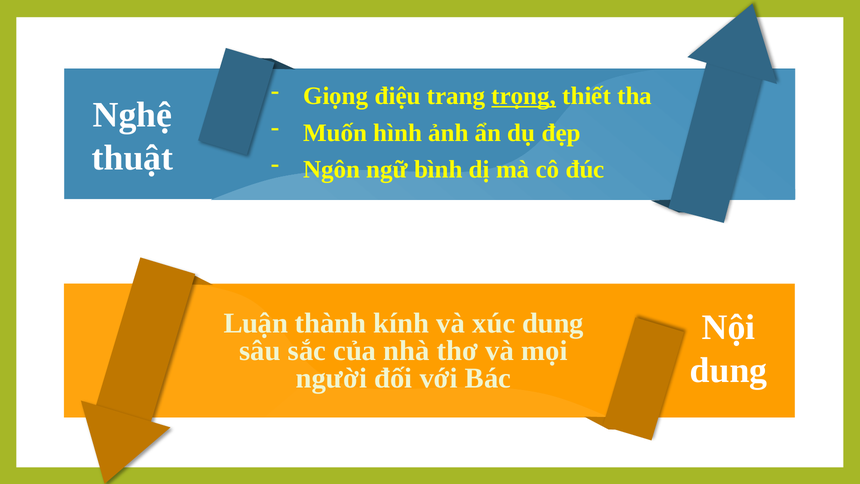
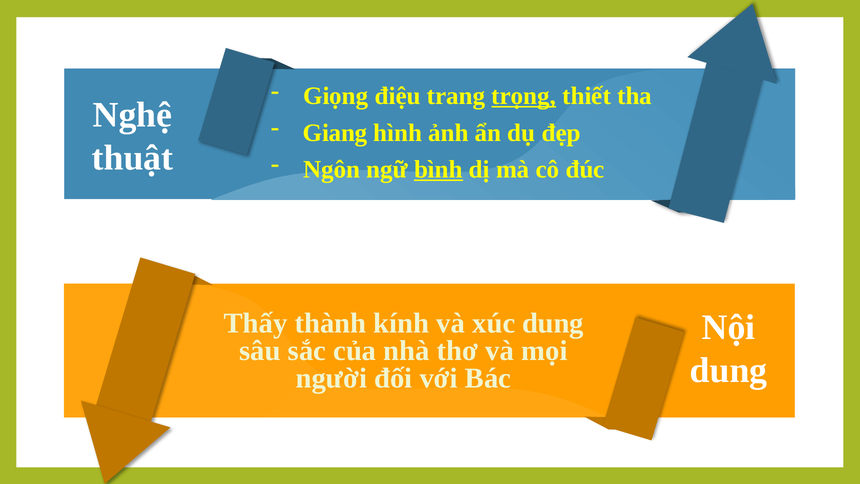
Muốn: Muốn -> Giang (335, 133)
bình underline: none -> present (438, 169)
Luận: Luận -> Thấy (256, 323)
